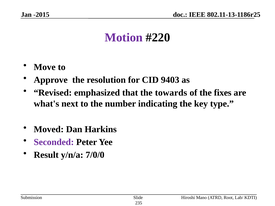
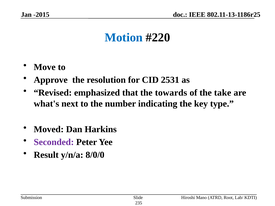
Motion colour: purple -> blue (124, 38)
9403: 9403 -> 2531 (170, 80)
fixes: fixes -> take (223, 93)
7/0/0: 7/0/0 -> 8/0/0 (95, 155)
